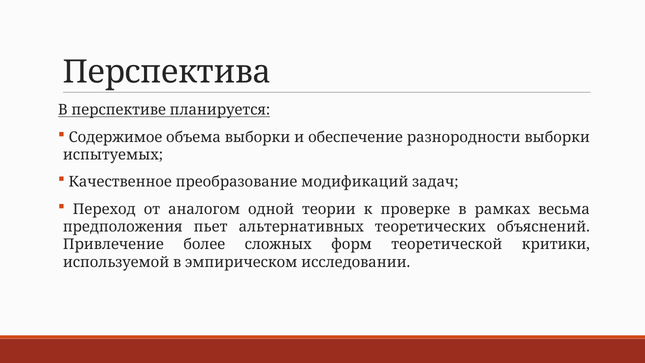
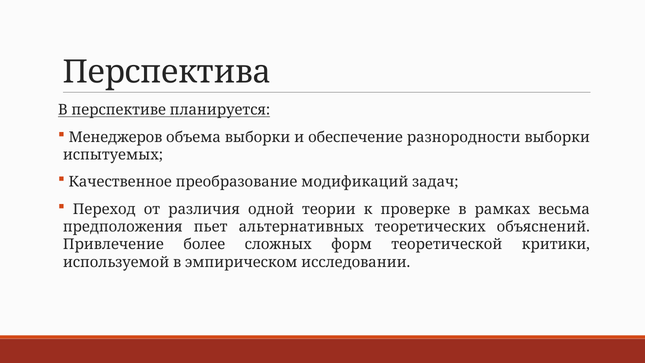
Содержимое: Содержимое -> Менеджеров (116, 137)
аналогом: аналогом -> различия (204, 209)
